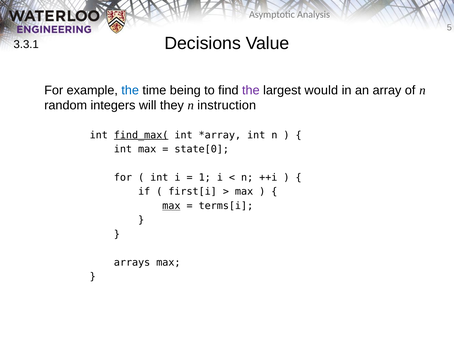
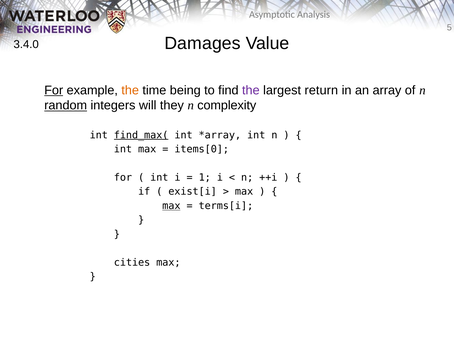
Decisions: Decisions -> Damages (203, 43)
3.3.1: 3.3.1 -> 3.4.0 (26, 44)
For underline: none -> present (54, 90)
the colour: blue -> orange (130, 90)
would: would -> return (321, 90)
random underline: none -> present (66, 105)
instruction: instruction -> complexity (227, 105)
state[0: state[0 -> items[0 (202, 149)
first[i: first[i -> exist[i (193, 191)
arrays: arrays -> cities (132, 262)
